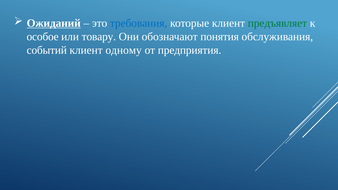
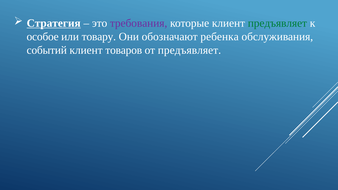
Ожиданий: Ожиданий -> Стратегия (54, 23)
требования colour: blue -> purple (139, 23)
понятия: понятия -> ребенка (220, 37)
одному: одному -> товаров (124, 50)
от предприятия: предприятия -> предъявляет (189, 50)
